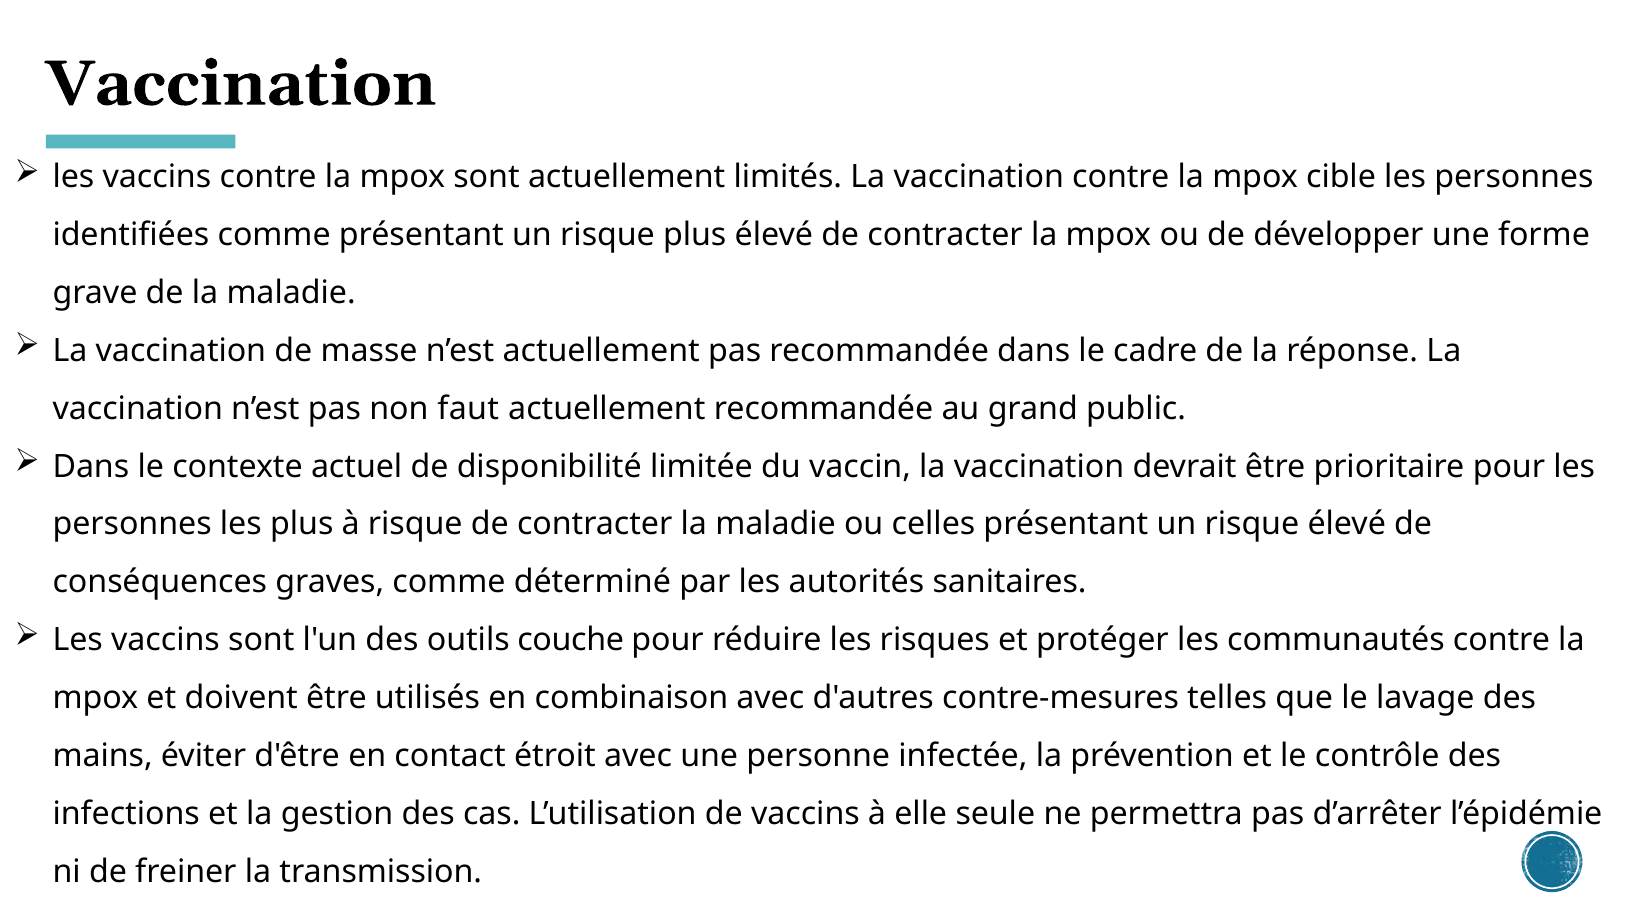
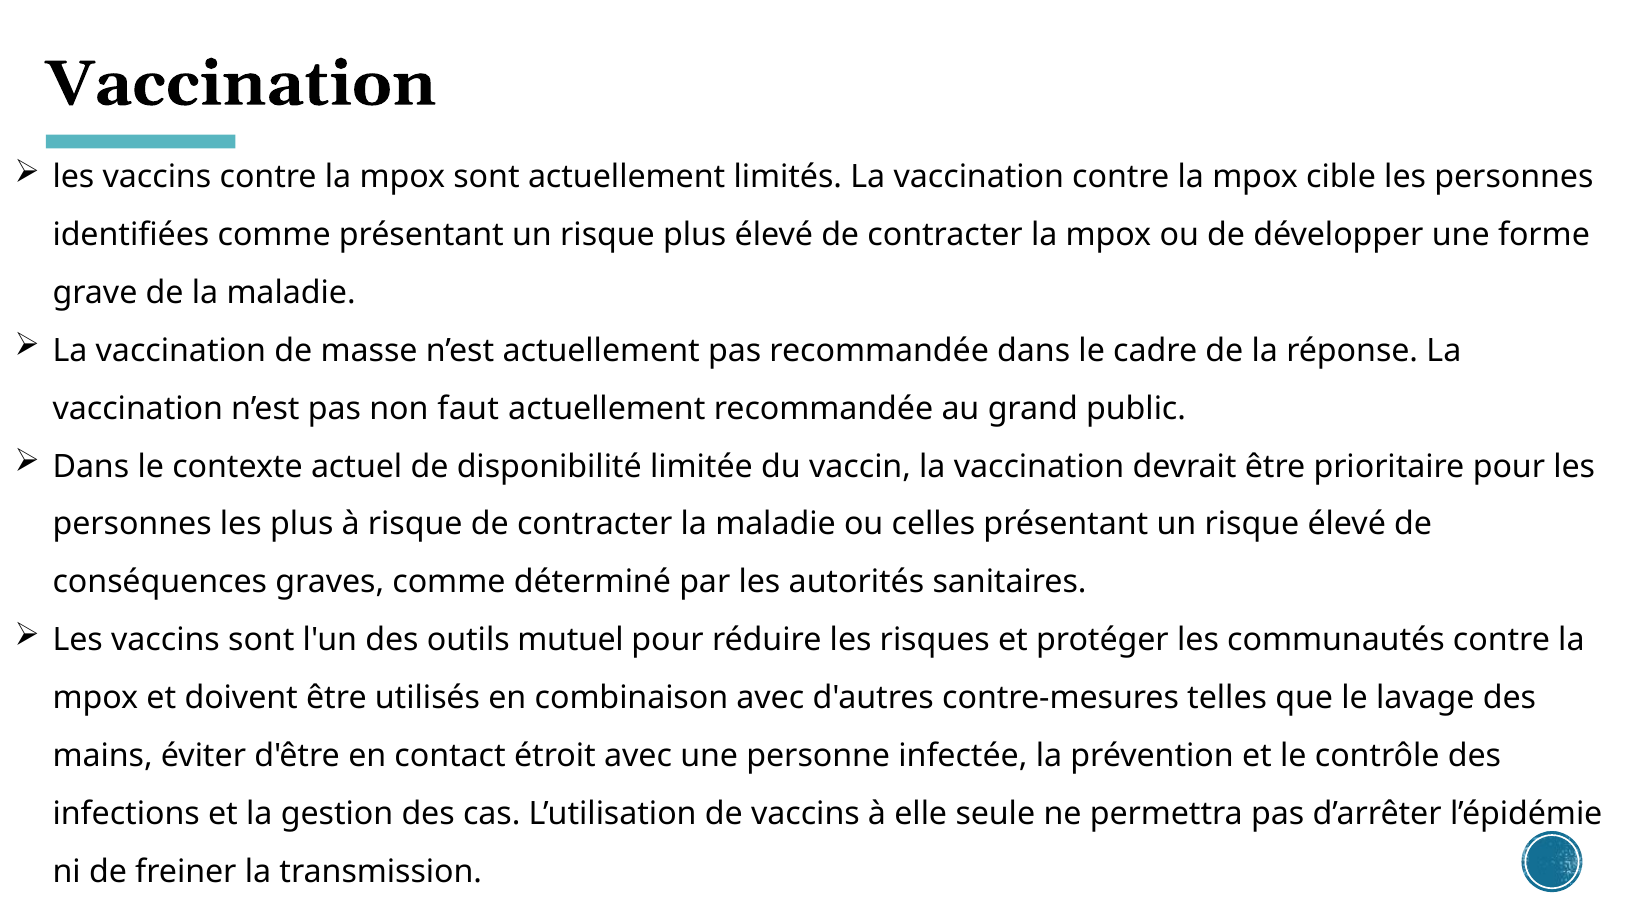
couche: couche -> mutuel (571, 640)
